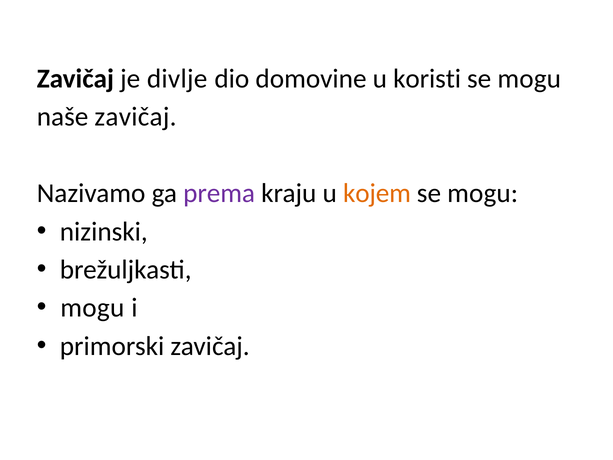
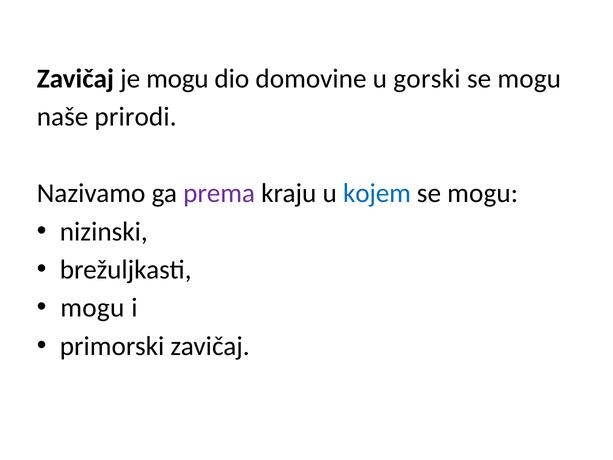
je divlje: divlje -> mogu (177, 79)
koristi: koristi -> gorski (427, 79)
naše zavičaj: zavičaj -> prirodi (136, 117)
kojem colour: orange -> blue (377, 193)
